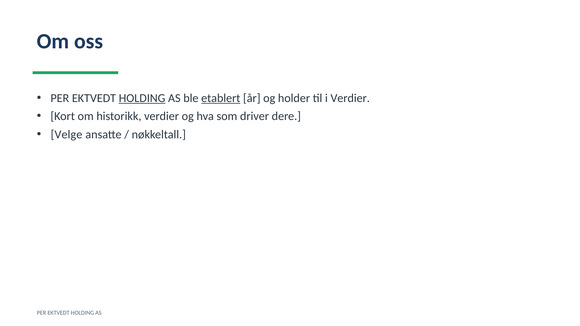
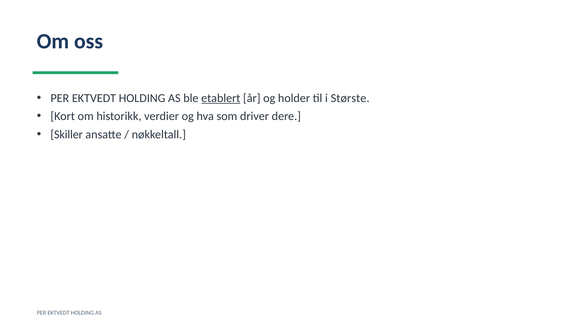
HOLDING underline: present -> none (142, 98)
i Verdier: Verdier -> Største (350, 98)
Velge: Velge -> Skiller (67, 135)
